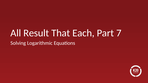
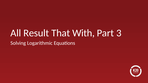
Each: Each -> With (83, 33)
7: 7 -> 3 (119, 33)
